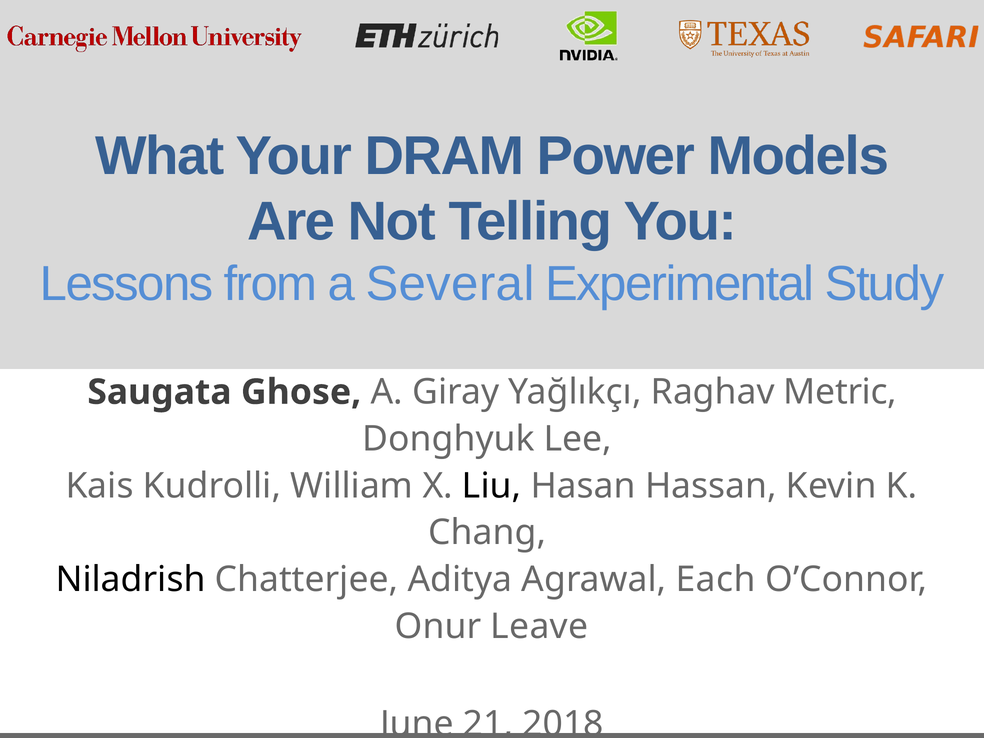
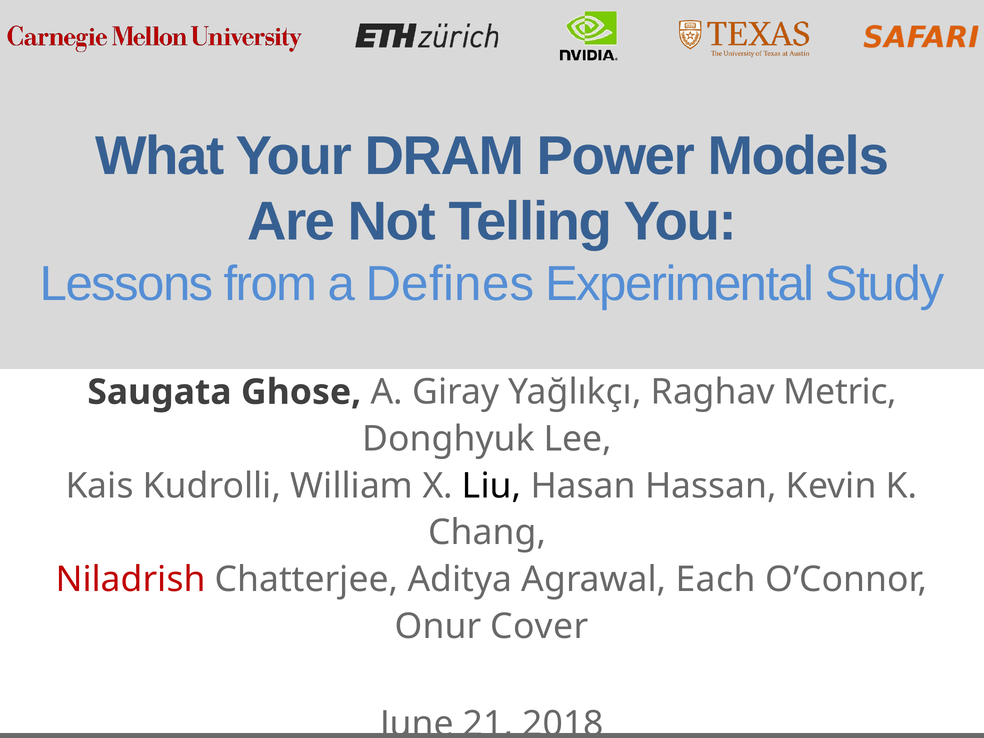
Several: Several -> Defines (450, 284)
Niladrish colour: black -> red (131, 580)
Leave: Leave -> Cover (539, 627)
